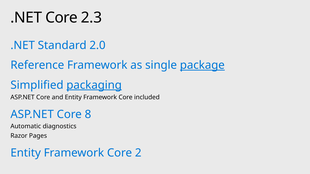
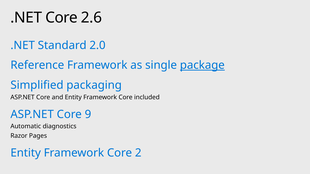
2.3: 2.3 -> 2.6 (91, 18)
packaging underline: present -> none (94, 85)
8: 8 -> 9 (88, 115)
